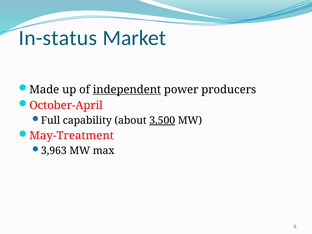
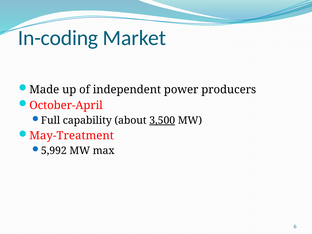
In-status: In-status -> In-coding (58, 38)
independent underline: present -> none (127, 90)
3,963: 3,963 -> 5,992 (54, 151)
